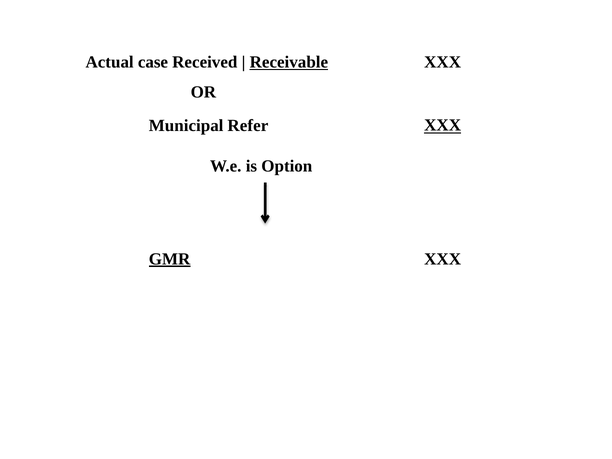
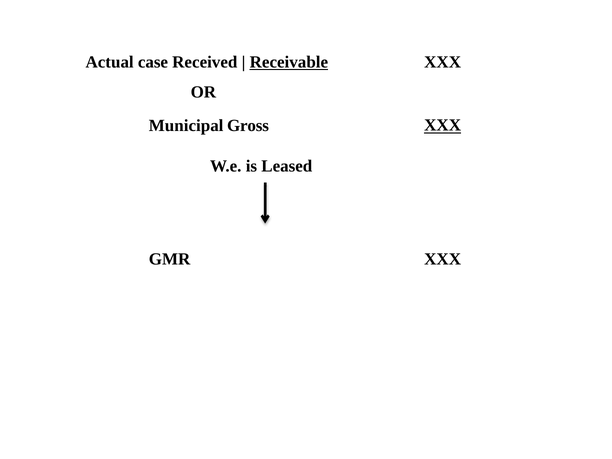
Refer: Refer -> Gross (248, 126)
Option: Option -> Leased (287, 166)
GMR underline: present -> none (170, 259)
